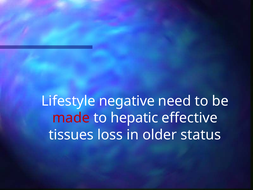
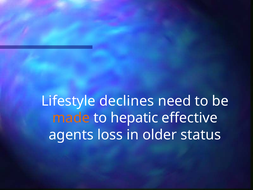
negative: negative -> declines (127, 101)
made colour: red -> orange (71, 118)
tissues: tissues -> agents (71, 135)
